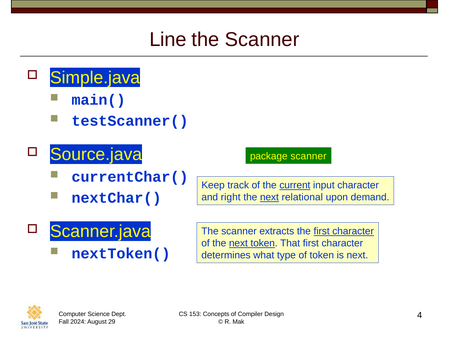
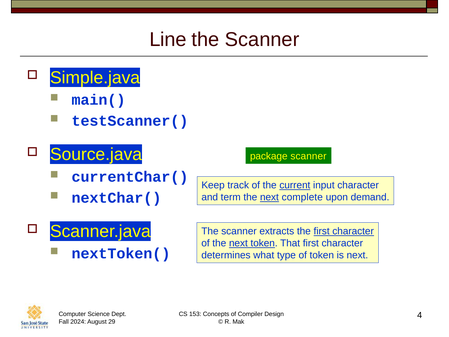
right: right -> term (231, 197)
relational: relational -> complete (302, 197)
